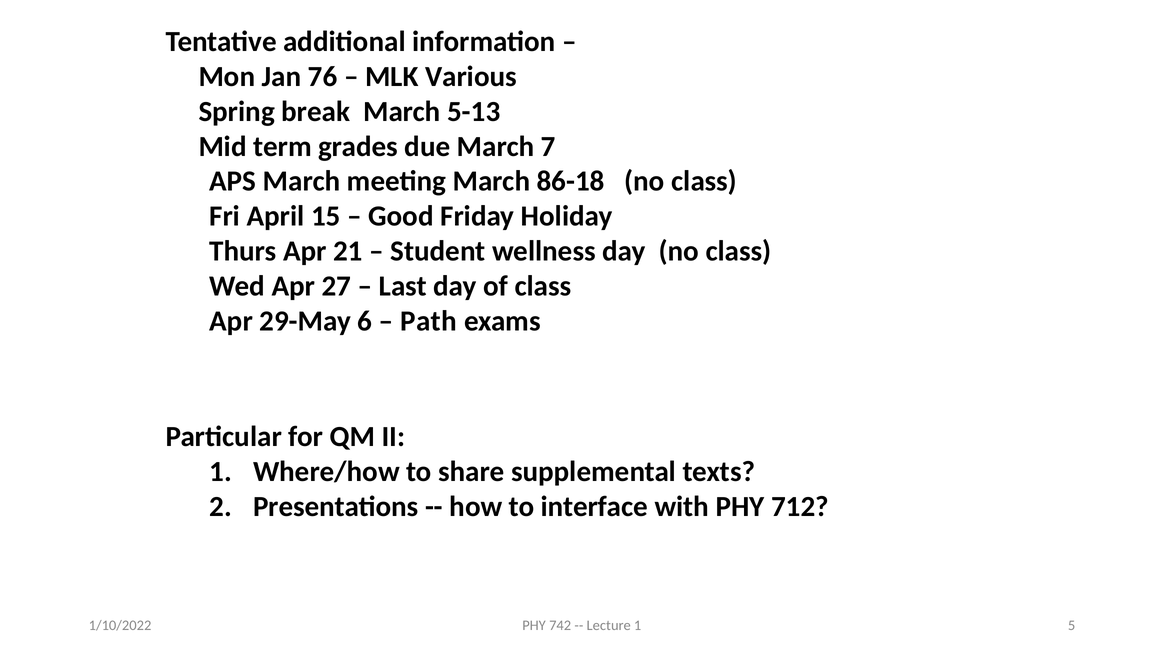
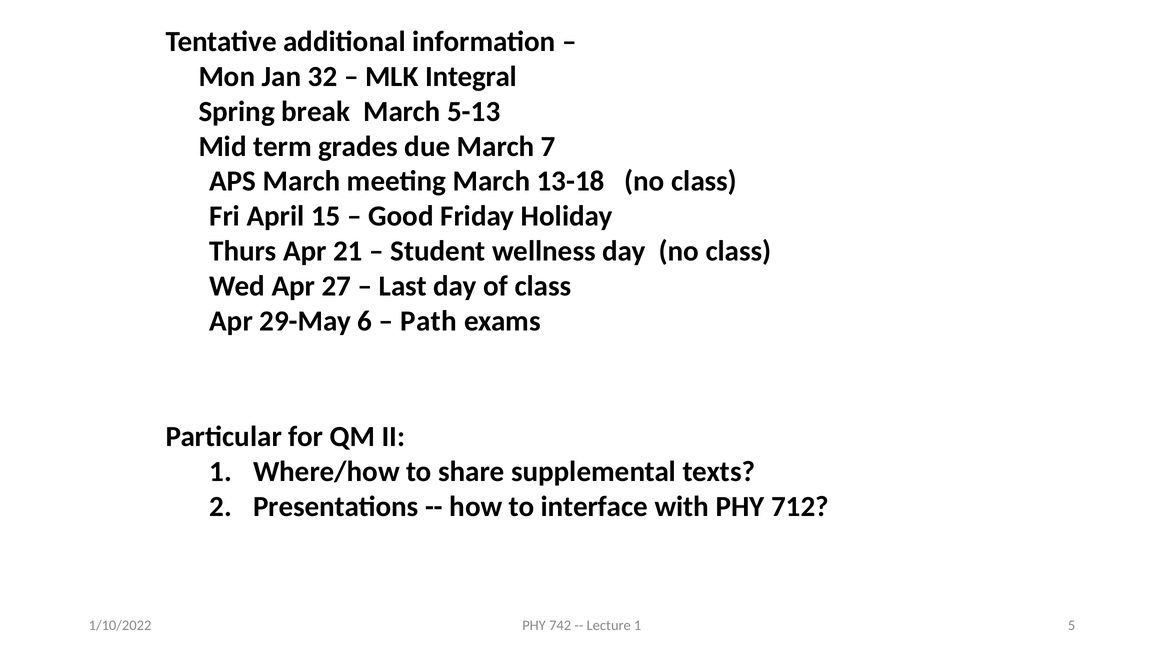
76: 76 -> 32 (323, 77)
Various: Various -> Integral (471, 77)
86-18: 86-18 -> 13-18 (571, 181)
